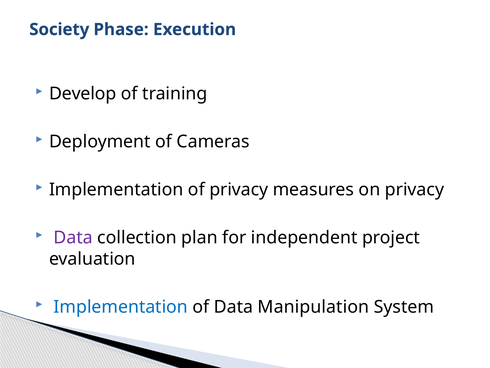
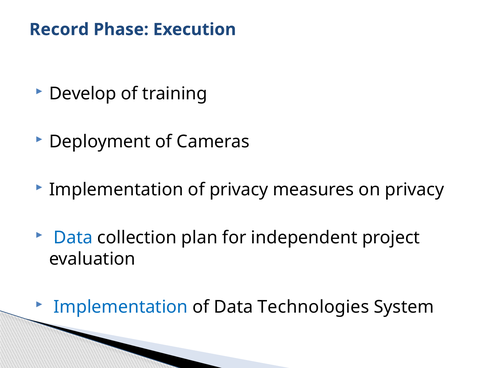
Society: Society -> Record (59, 29)
Data colour: purple -> blue (73, 237)
Manipulation: Manipulation -> Technologies (313, 306)
